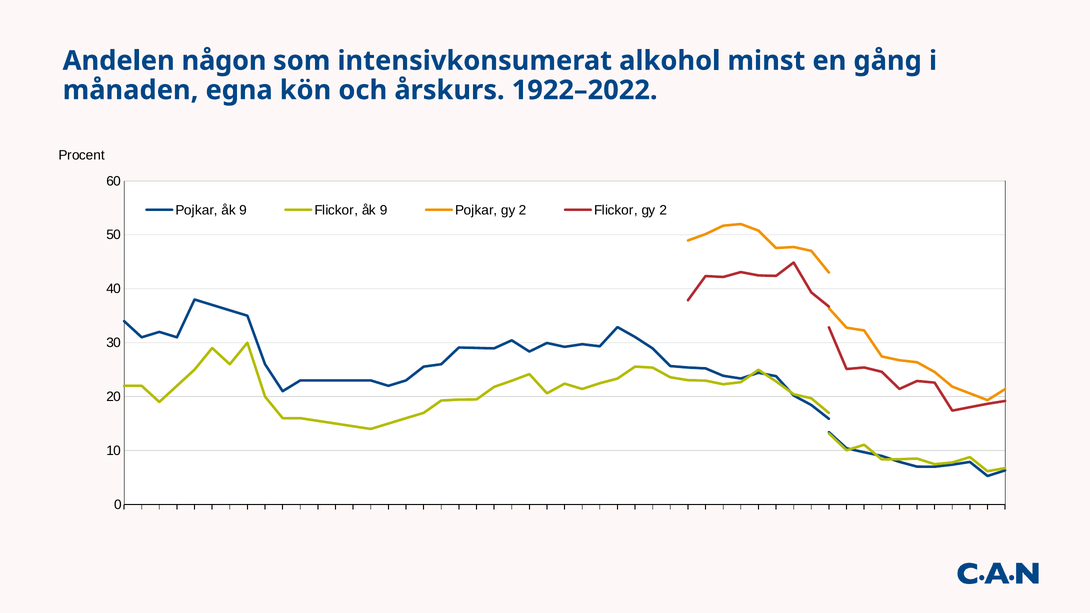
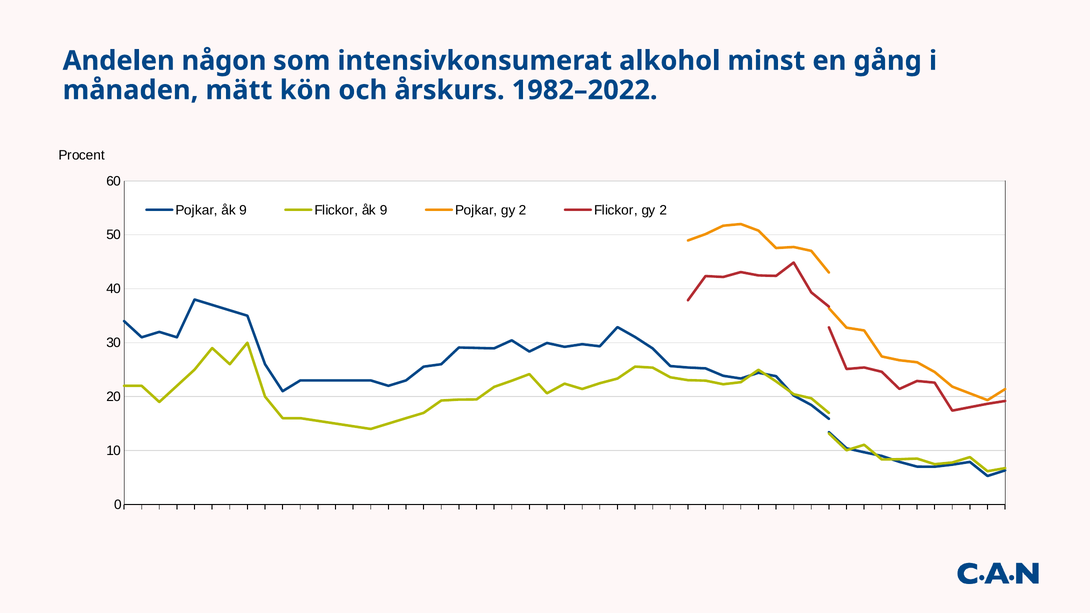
egna: egna -> mätt (239, 90)
1922–2022: 1922–2022 -> 1982–2022 (585, 90)
